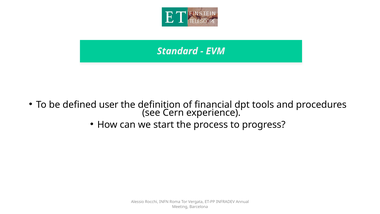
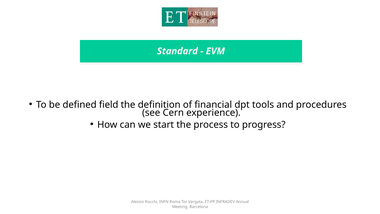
user: user -> field (109, 105)
